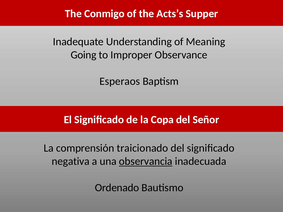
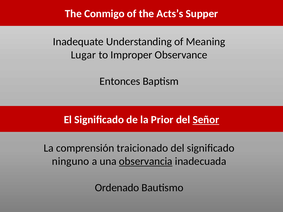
Going: Going -> Lugar (83, 55)
Esperaos: Esperaos -> Entonces (120, 81)
Copa: Copa -> Prior (162, 120)
Señor underline: none -> present (206, 120)
negativa: negativa -> ninguno (71, 162)
